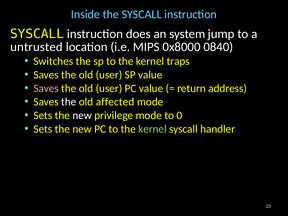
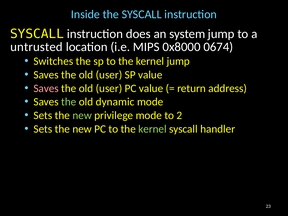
0840: 0840 -> 0674 (218, 47)
kernel traps: traps -> jump (178, 61)
the colour: white -> light green (69, 102)
affected: affected -> dynamic (115, 102)
new colour: white -> light green (82, 115)
0: 0 -> 2 (179, 115)
